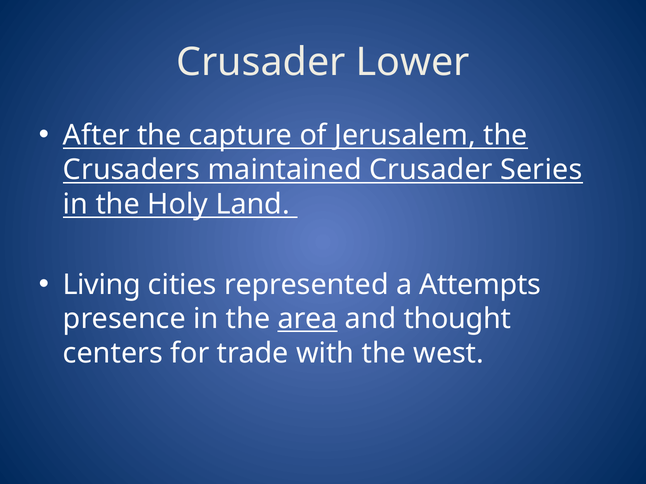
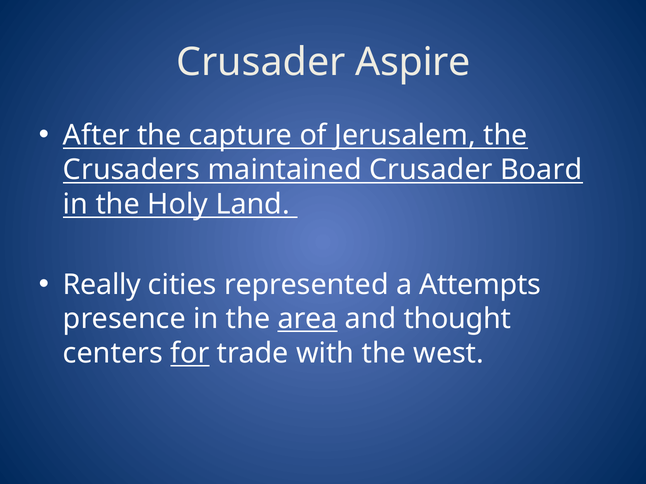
Lower: Lower -> Aspire (413, 63)
Series: Series -> Board (541, 170)
Living: Living -> Really (102, 285)
for underline: none -> present (190, 354)
